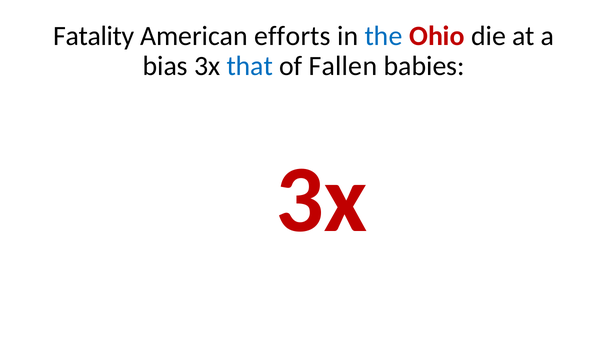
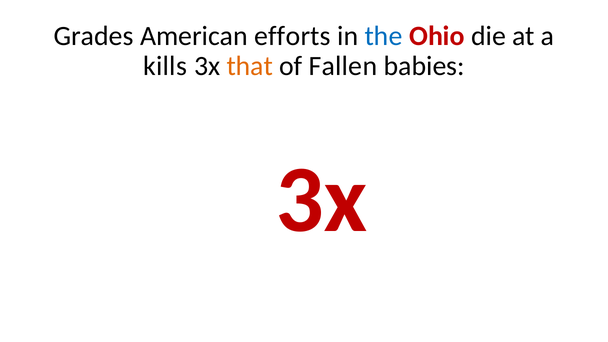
Fatality: Fatality -> Grades (94, 36)
bias: bias -> kills (165, 66)
that colour: blue -> orange (250, 66)
